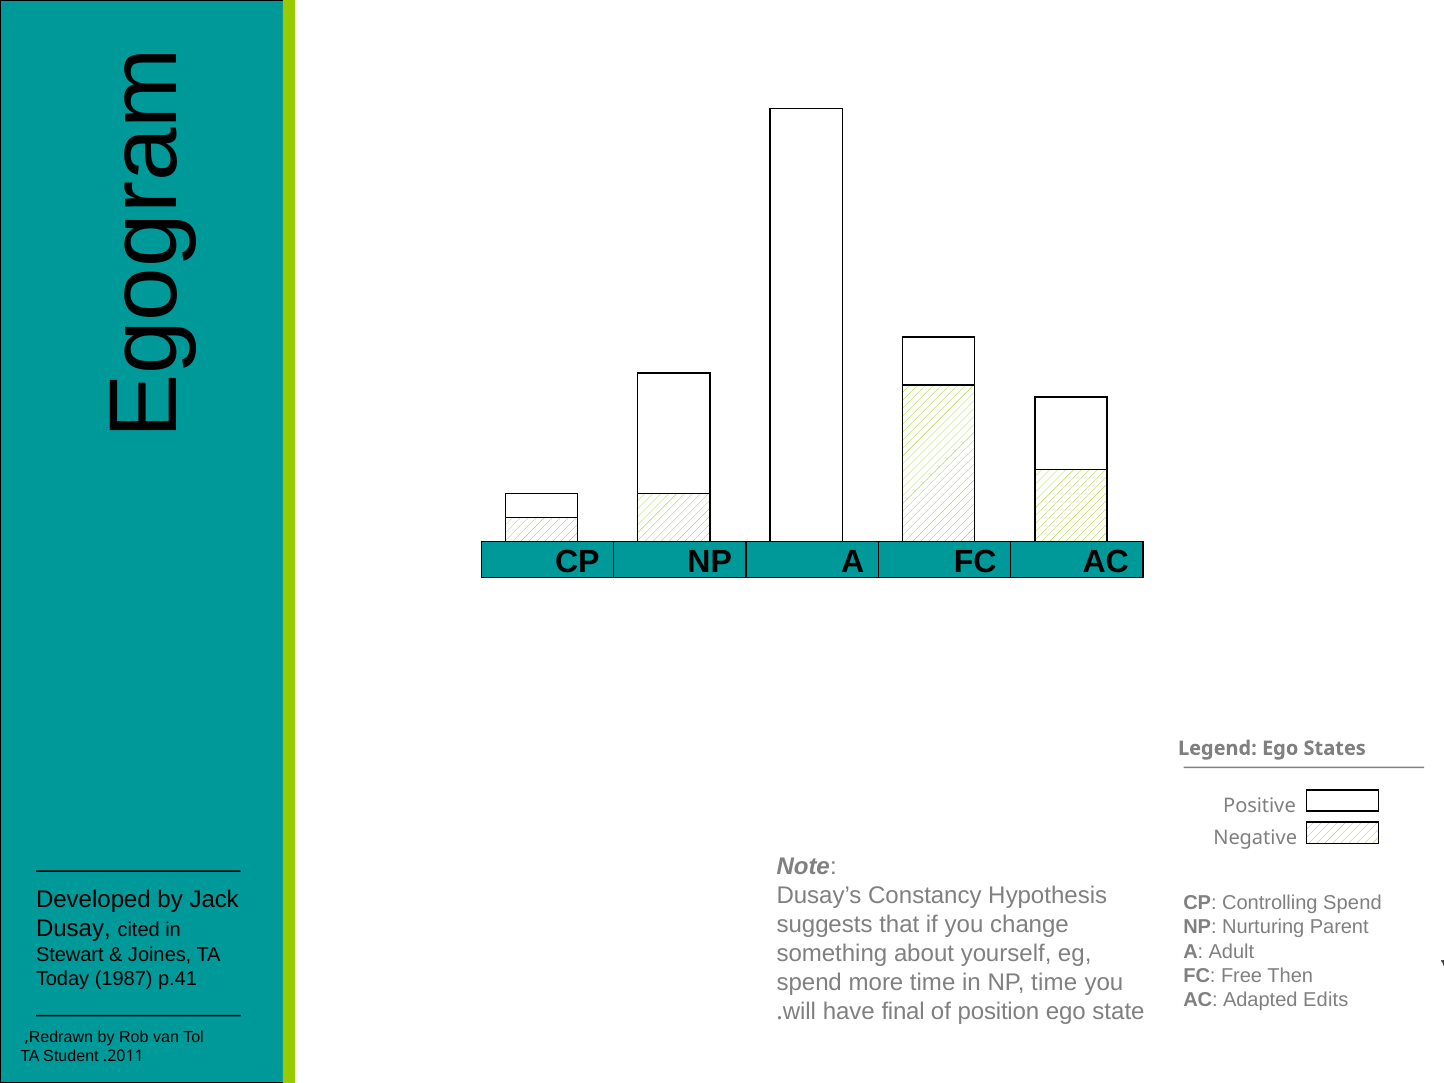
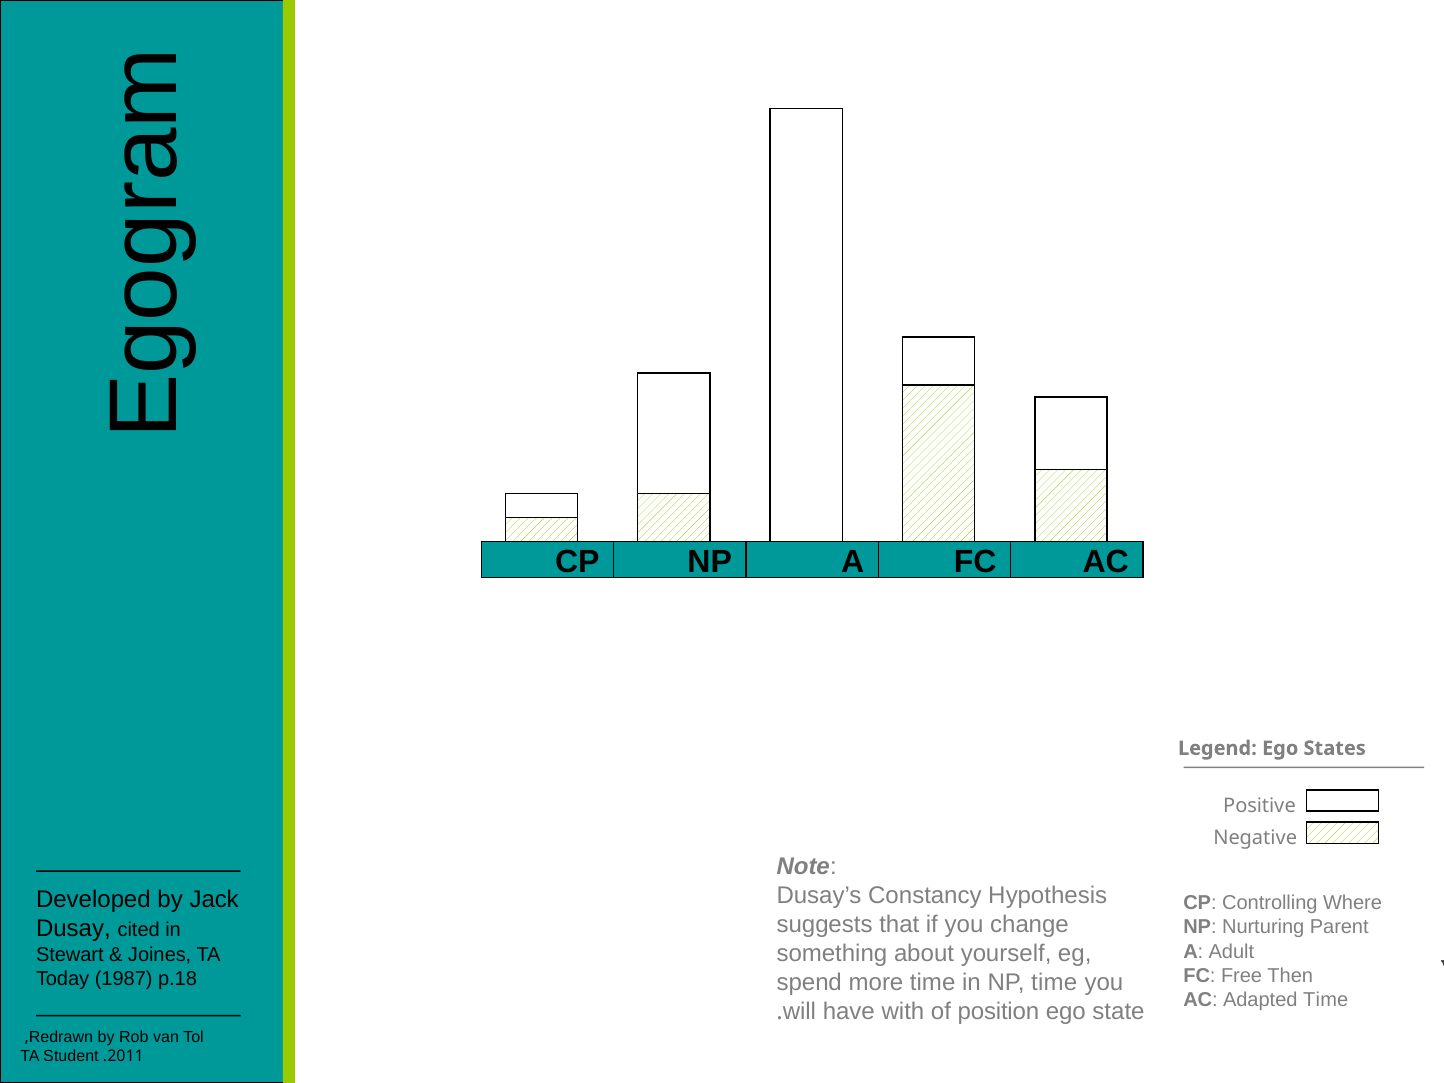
Controlling Spend: Spend -> Where (1353, 903)
p.41: p.41 -> p.18 (178, 978)
Adapted Edits: Edits -> Time (1326, 1000)
final: final -> with (903, 1011)
